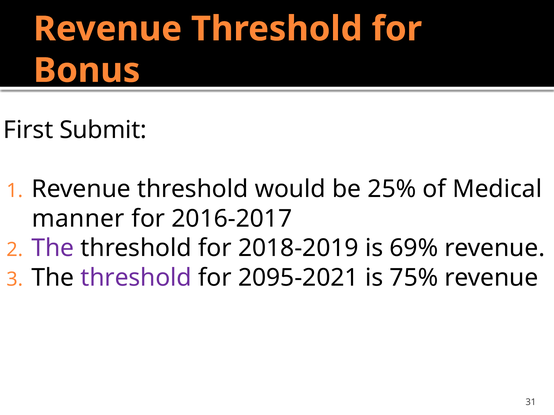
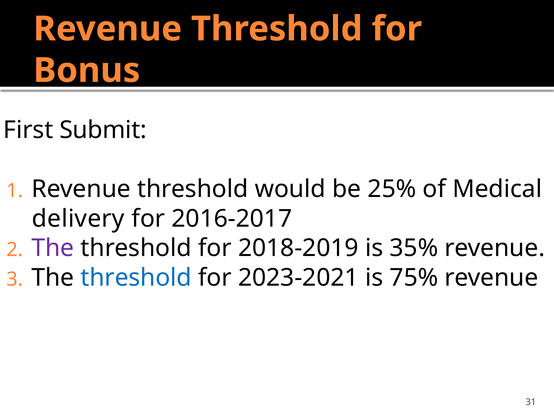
manner: manner -> delivery (78, 219)
69%: 69% -> 35% (414, 248)
threshold colour: purple -> blue (136, 278)
2095-2021: 2095-2021 -> 2023-2021 (298, 278)
